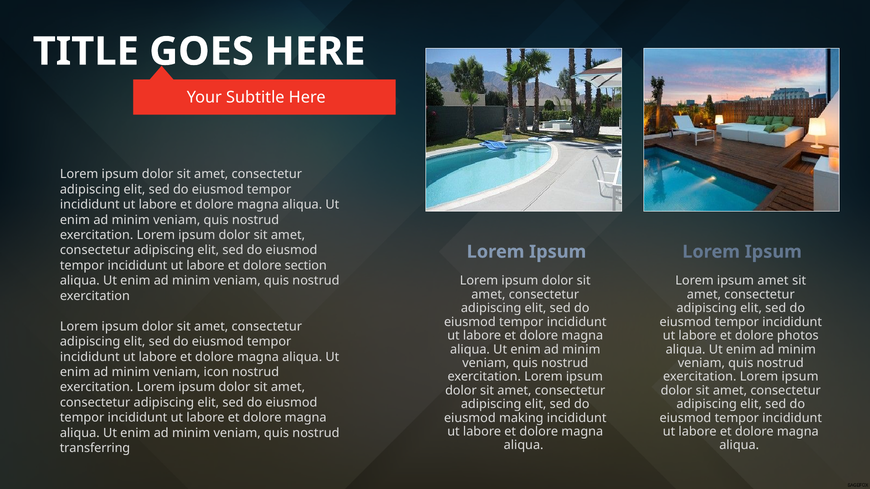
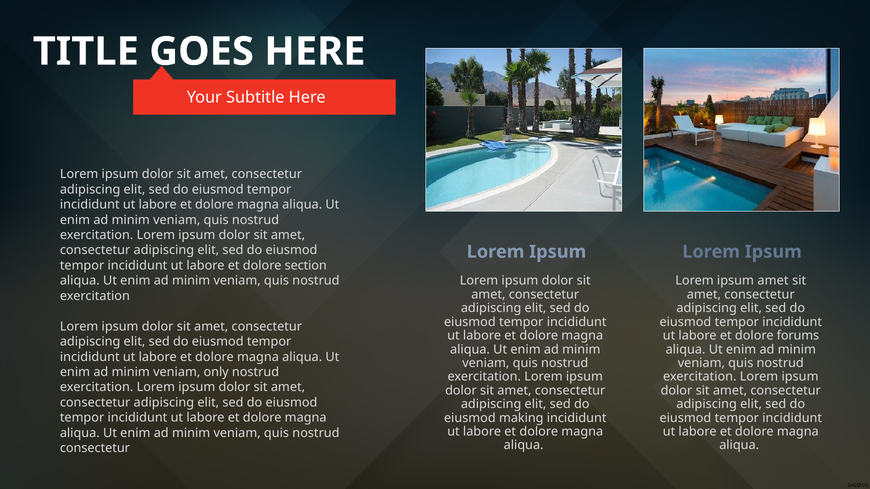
photos: photos -> forums (798, 336)
icon: icon -> only (216, 372)
transferring: transferring -> consectetur (95, 449)
